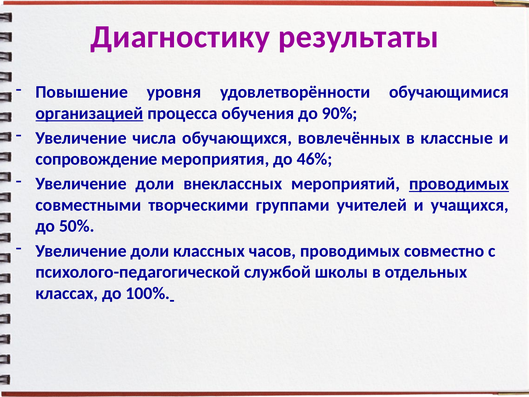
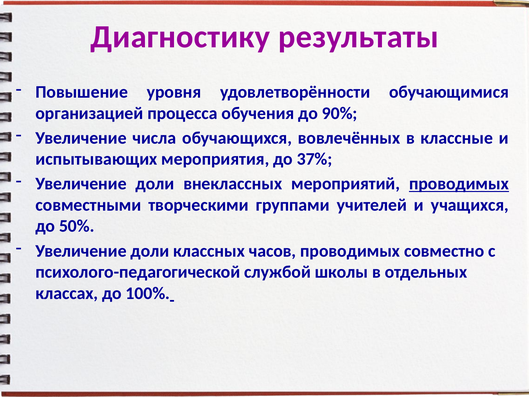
организацией underline: present -> none (89, 113)
сопровождение: сопровождение -> испытывающих (96, 159)
46%: 46% -> 37% (315, 159)
